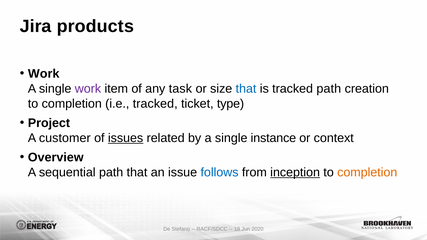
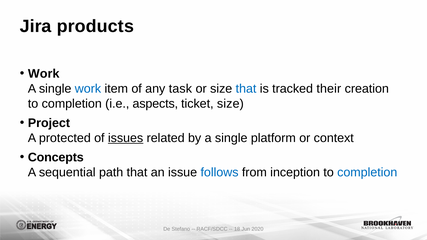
work colour: purple -> blue (88, 89)
tracked path: path -> their (329, 89)
i.e tracked: tracked -> aspects (155, 104)
ticket type: type -> size (230, 104)
customer: customer -> protected (65, 138)
instance: instance -> platform (273, 138)
Overview: Overview -> Concepts (56, 158)
inception underline: present -> none (295, 173)
completion colour: orange -> blue (367, 173)
